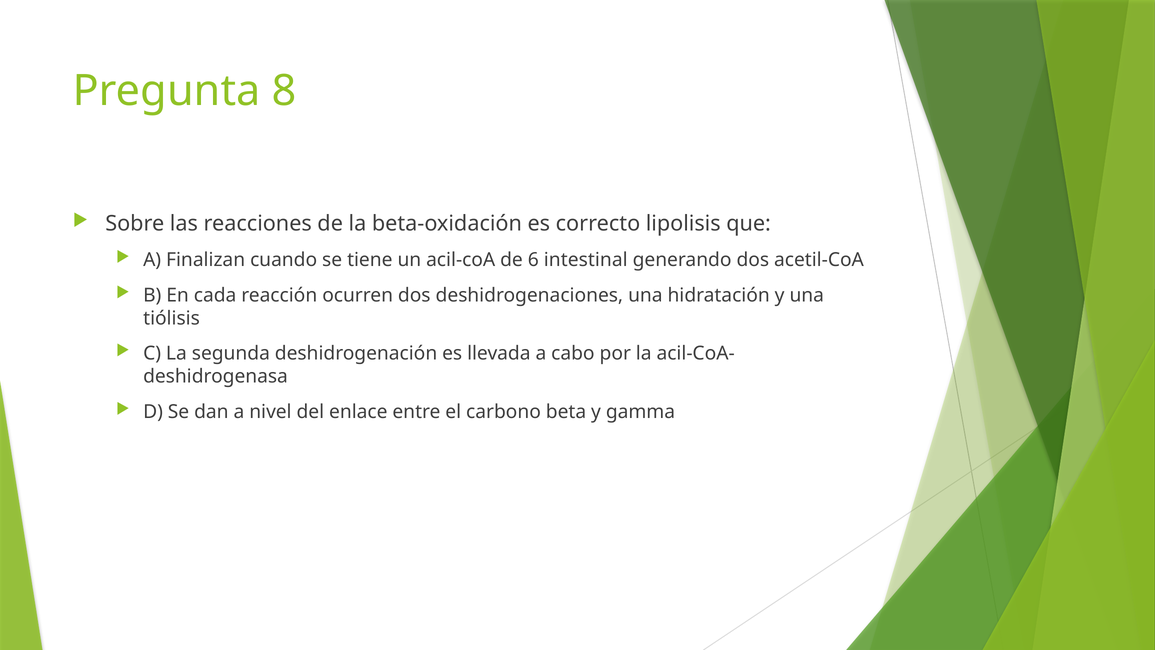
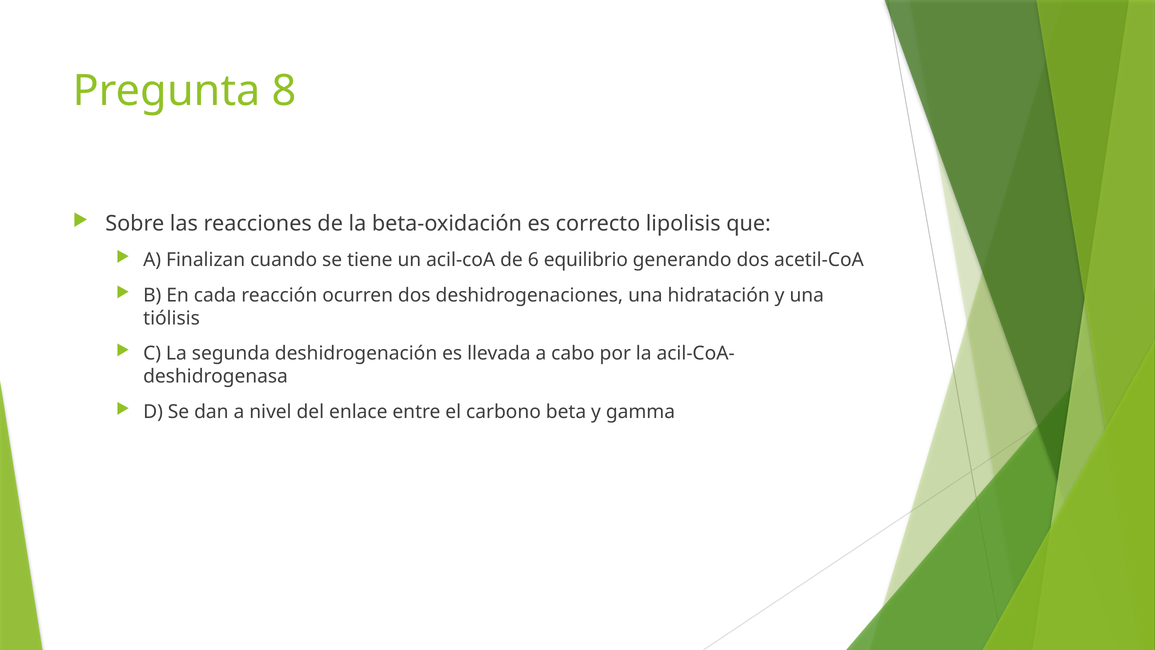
intestinal: intestinal -> equilibrio (586, 260)
